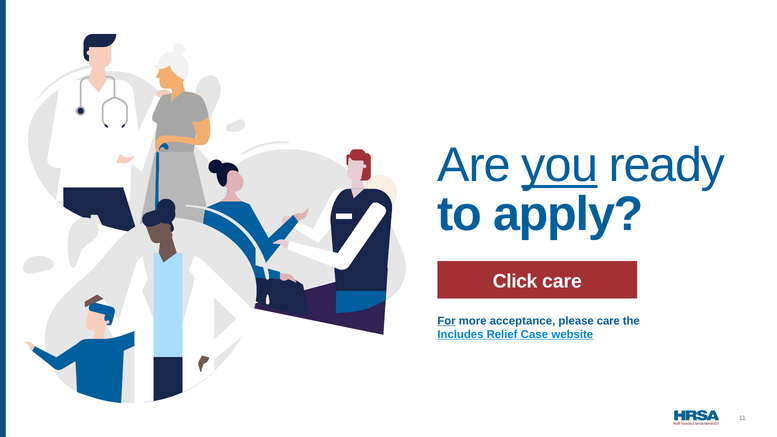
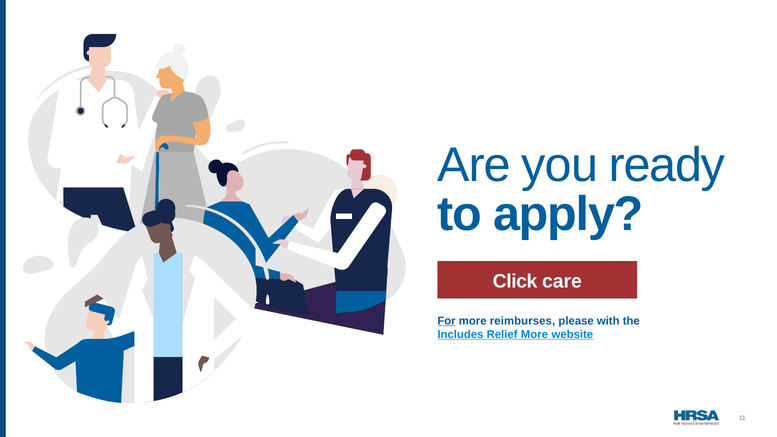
you underline: present -> none (560, 165)
acceptance: acceptance -> reimburses (522, 321)
please care: care -> with (608, 321)
Relief Case: Case -> More (534, 334)
